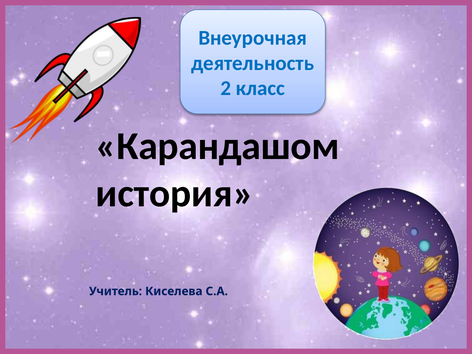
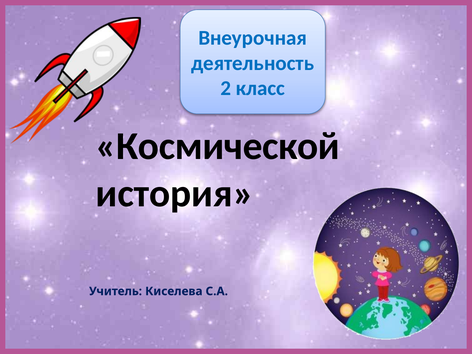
Карандашом: Карандашом -> Космической (218, 146)
